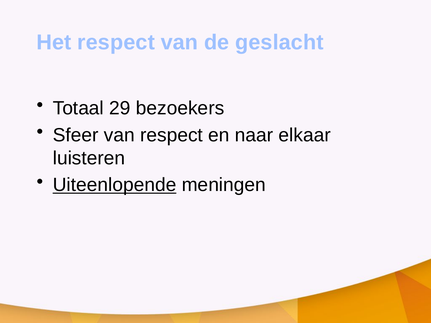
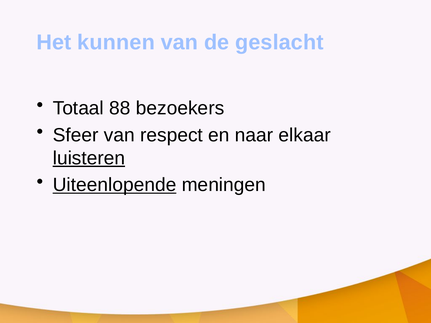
Het respect: respect -> kunnen (116, 42)
29: 29 -> 88 (120, 108)
luisteren underline: none -> present (89, 158)
